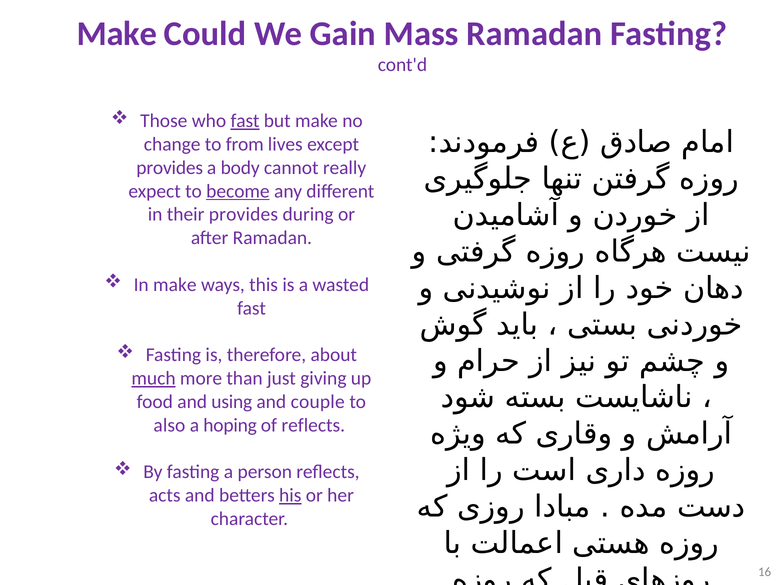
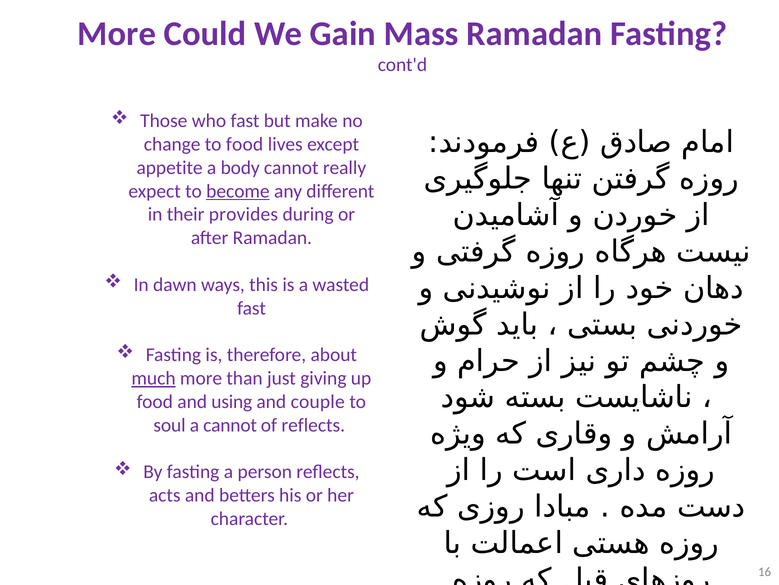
Make: Make -> More (117, 34)
fast underline: present -> none (245, 121)
to from: from -> food (245, 144)
provides: provides -> appetite (170, 167)
In make: make -> dawn (175, 284)
also: also -> soul (170, 425)
a hoping: hoping -> cannot (230, 425)
his underline: present -> none (290, 495)
